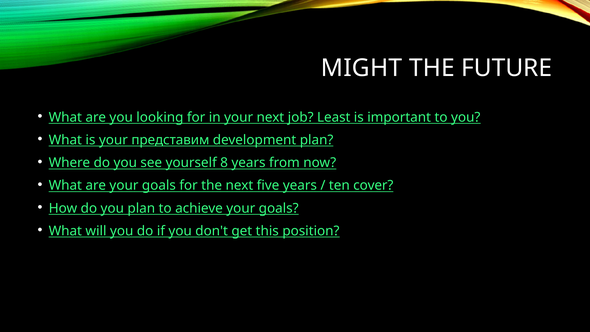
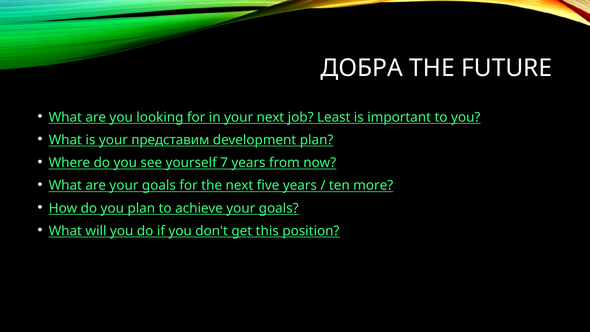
MIGHT: MIGHT -> ДОБРА (362, 68)
8: 8 -> 7 (224, 163)
cover: cover -> more (373, 185)
